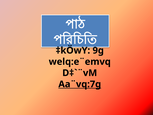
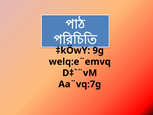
Aa¨vq:7g underline: present -> none (80, 84)
